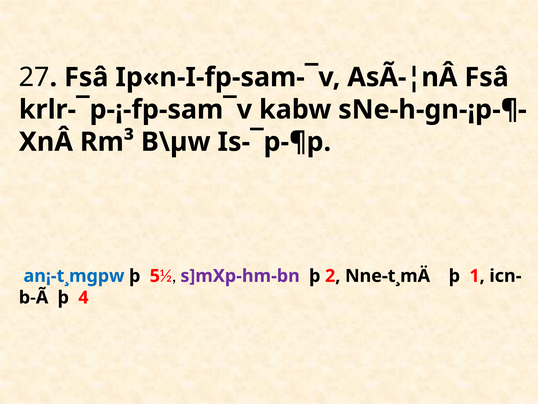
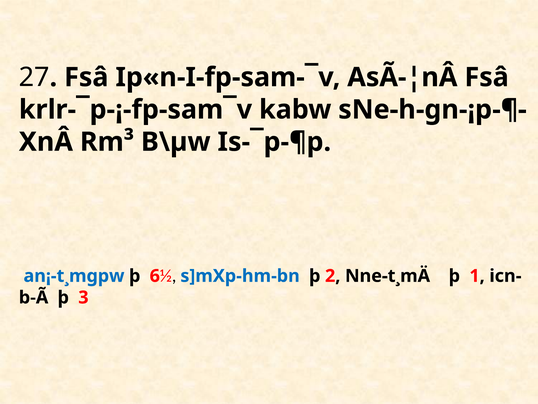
5: 5 -> 6 (155, 276)
s]mXp-hm-bn colour: purple -> blue (240, 276)
4: 4 -> 3 (83, 297)
